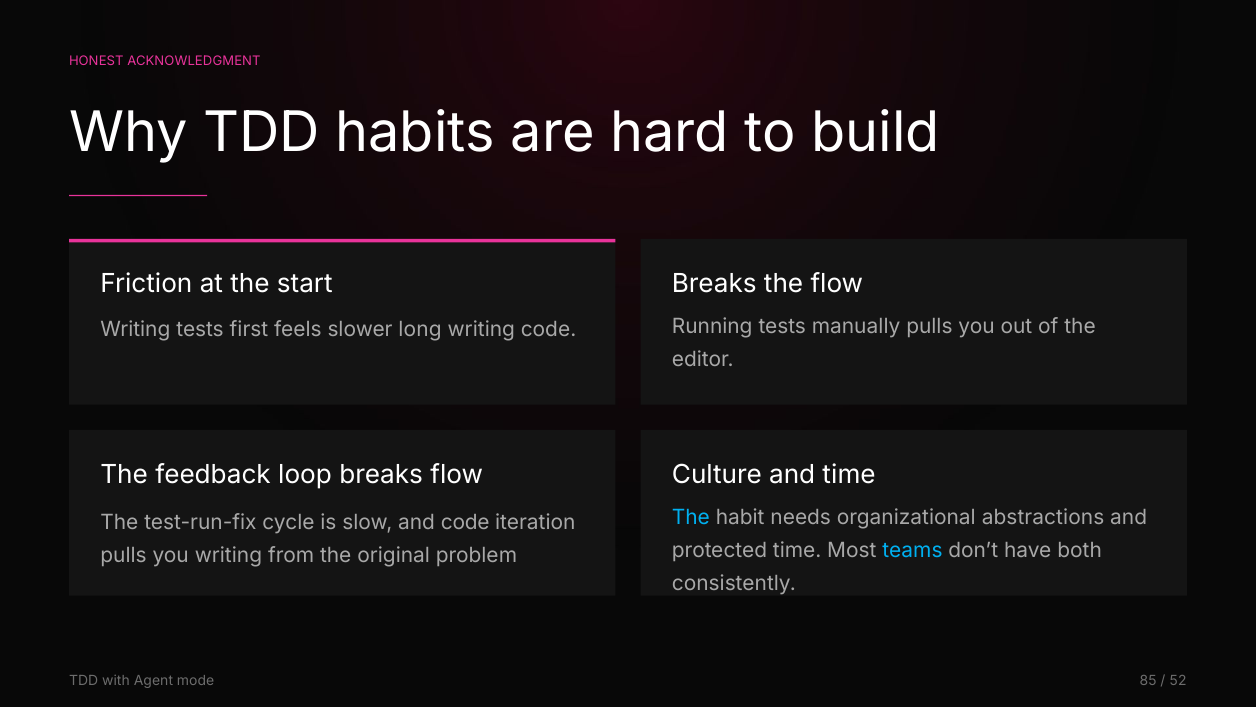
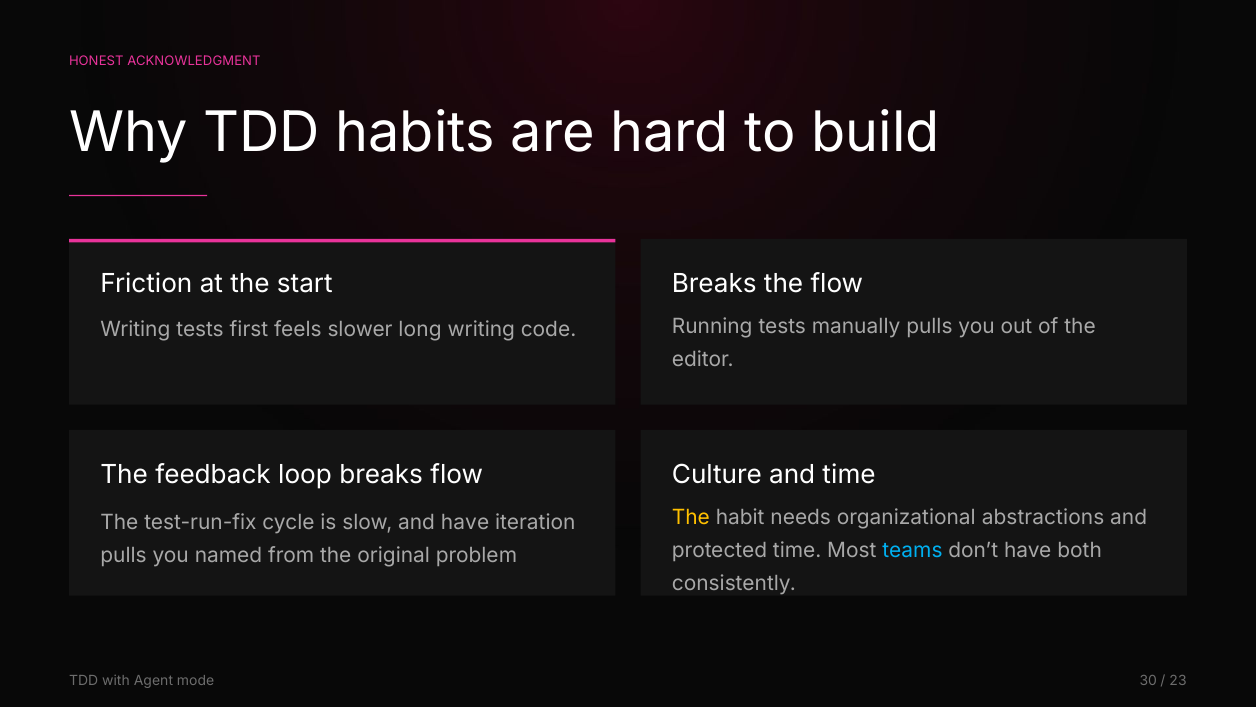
The colour: light blue -> yellow (691, 518)
and code: code -> have (465, 523)
you writing: writing -> named (228, 555)
85: 85 -> 30 (1148, 680)
52: 52 -> 23 (1178, 680)
